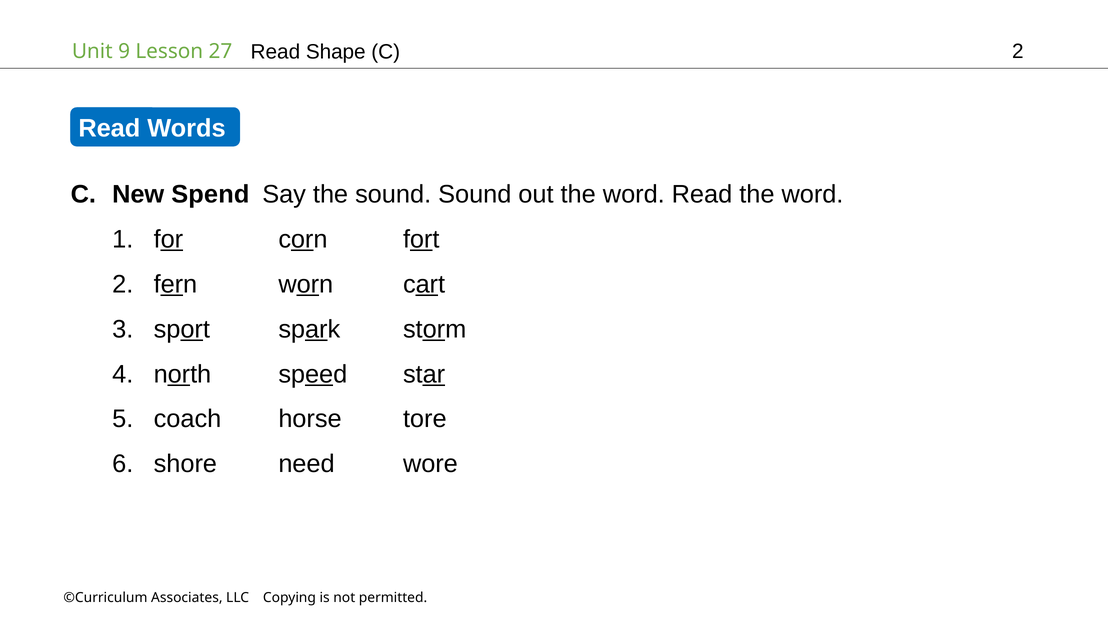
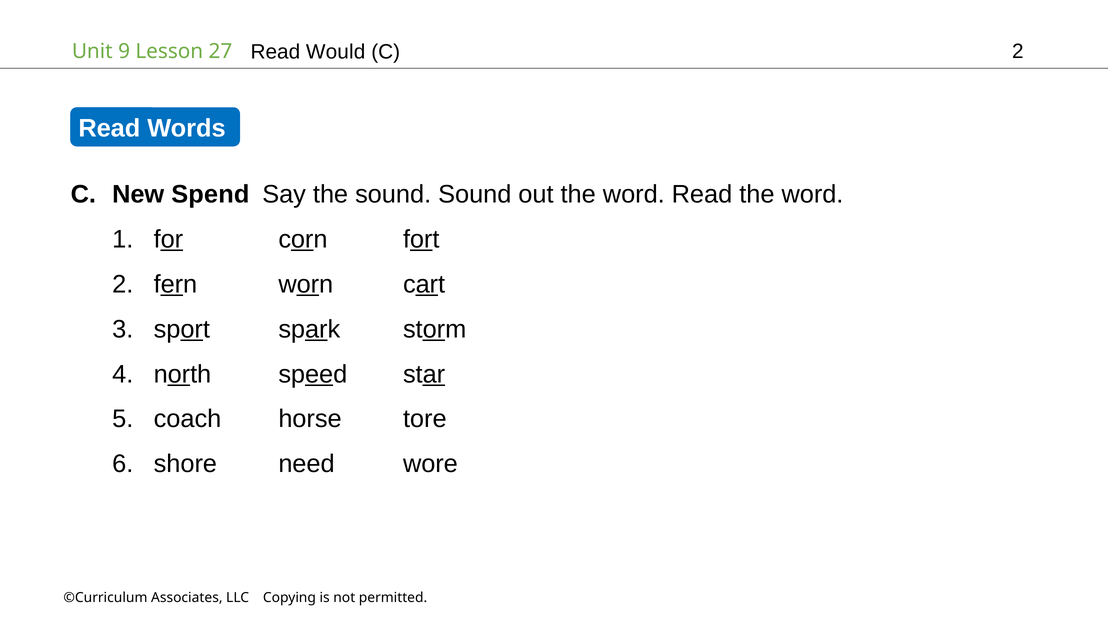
Shape: Shape -> Would (336, 52)
